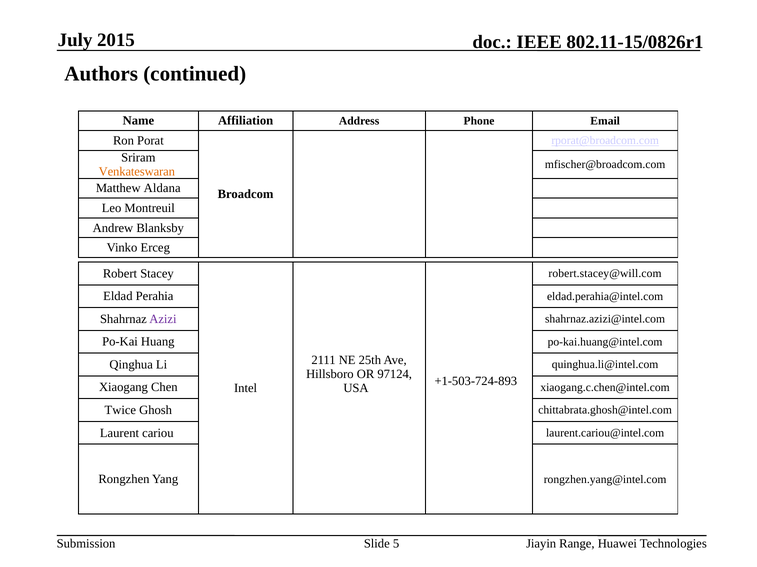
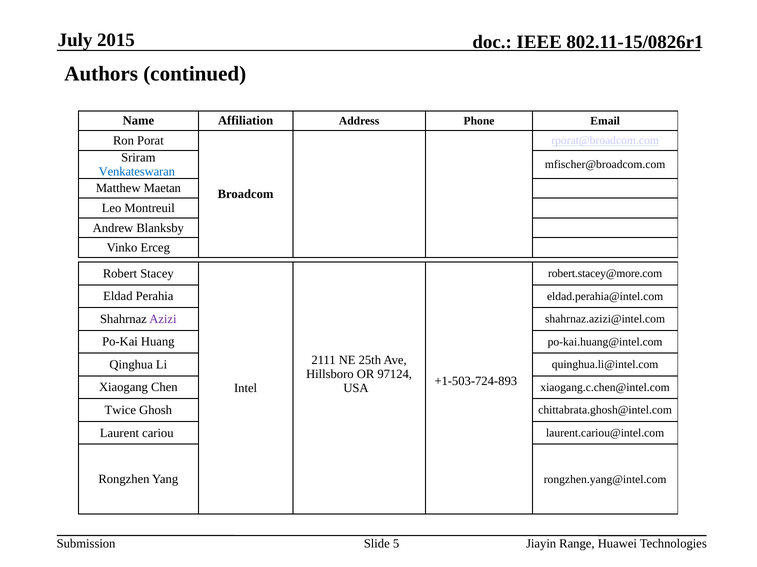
Venkateswaran colour: orange -> blue (137, 172)
Aldana: Aldana -> Maetan (162, 189)
robert.stacey@will.com: robert.stacey@will.com -> robert.stacey@more.com (605, 274)
